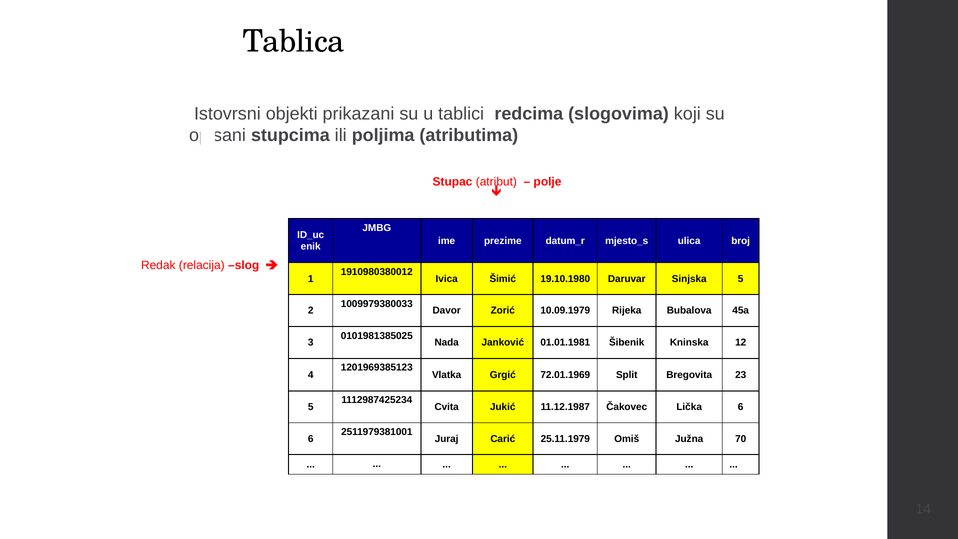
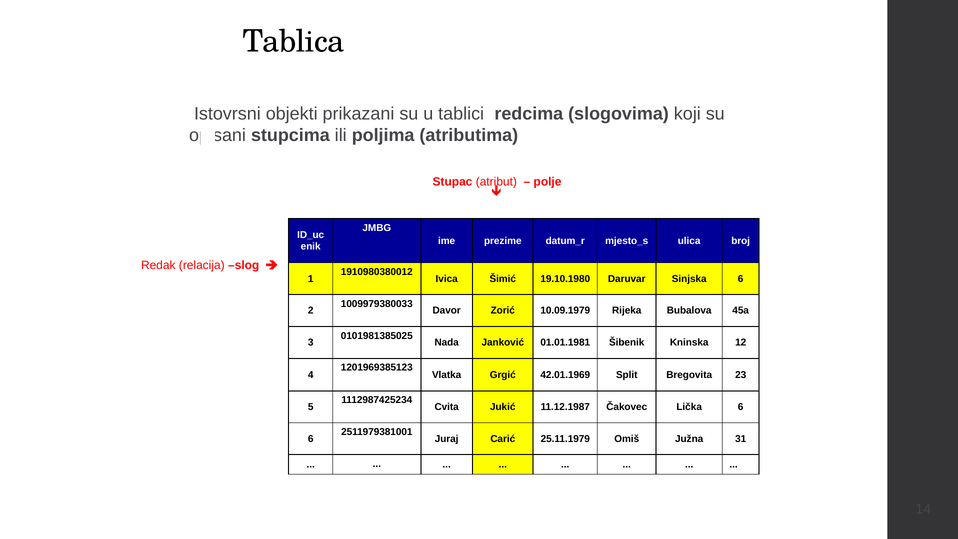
Sinjska 5: 5 -> 6 (741, 279)
72.01.1969: 72.01.1969 -> 42.01.1969 (565, 375)
70: 70 -> 31 (741, 439)
